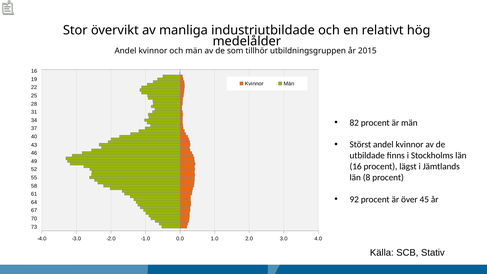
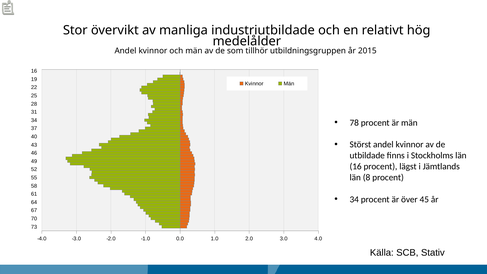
82: 82 -> 78 (354, 123)
92: 92 -> 34 (354, 199)
